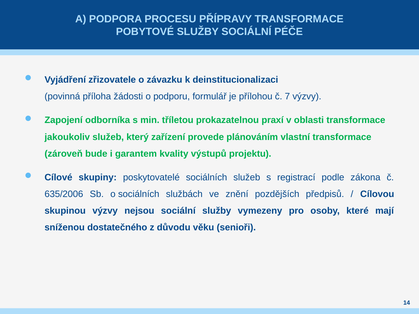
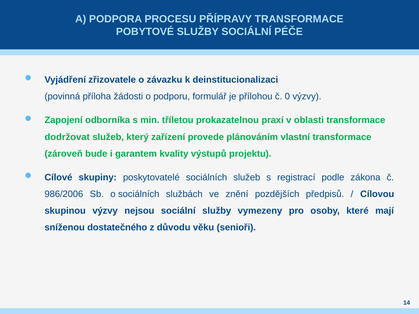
7: 7 -> 0 (287, 97)
jakoukoliv: jakoukoliv -> dodržovat (67, 137)
635/2006: 635/2006 -> 986/2006 (64, 194)
